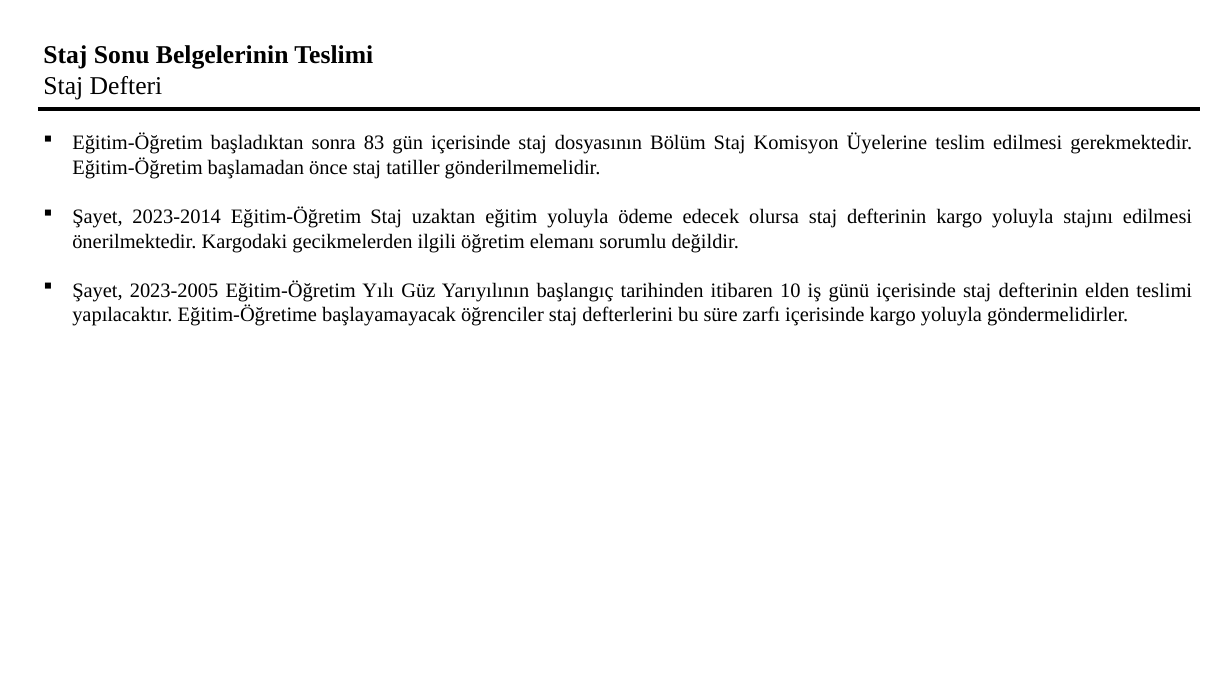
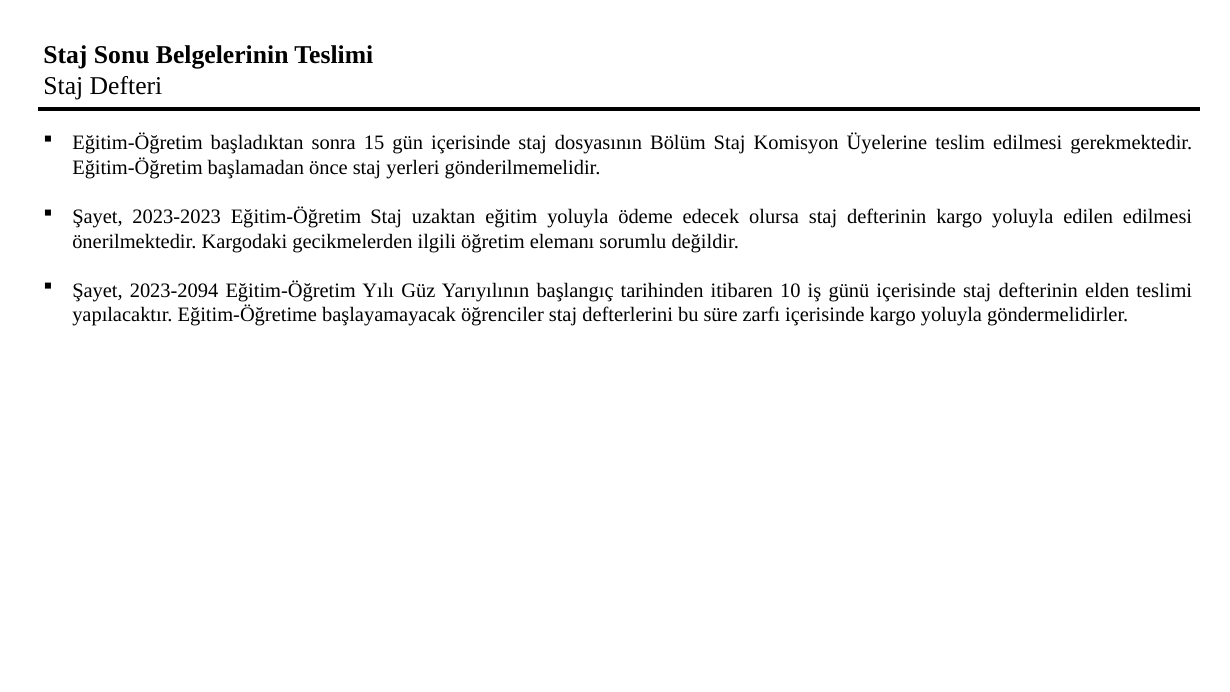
83: 83 -> 15 (374, 143)
tatiller: tatiller -> yerleri (413, 167)
2023-2014: 2023-2014 -> 2023-2023 (177, 217)
stajını: stajını -> edilen (1088, 217)
2023-2005: 2023-2005 -> 2023-2094 (174, 290)
